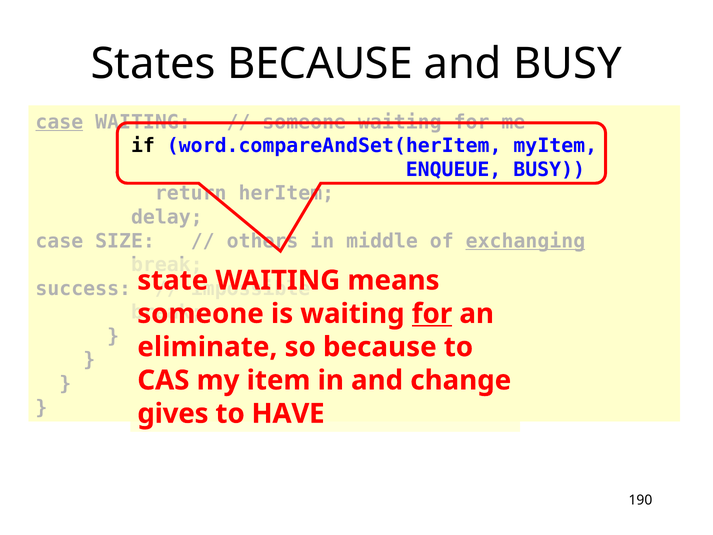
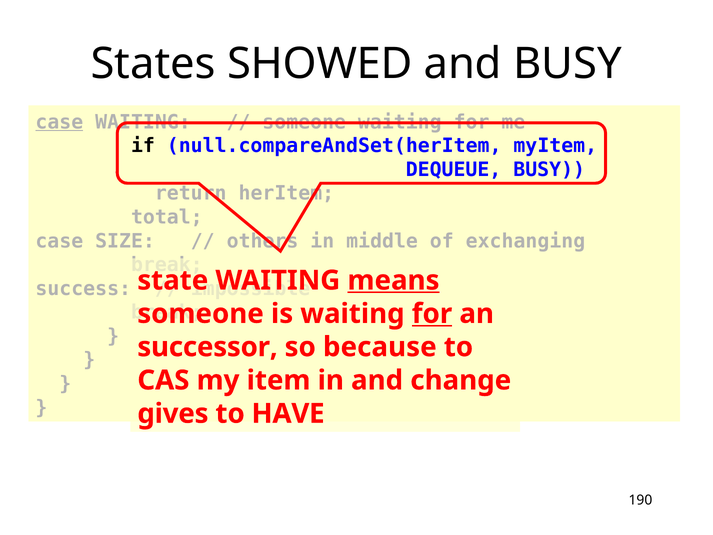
States BECAUSE: BECAUSE -> SHOWED (320, 64)
word.compareAndSet(herItem: word.compareAndSet(herItem -> null.compareAndSet(herItem (334, 146)
ENQUEUE: ENQUEUE -> DEQUEUE (454, 170)
delay: delay -> total (167, 217)
exchanging underline: present -> none (525, 241)
means underline: none -> present (393, 280)
eliminate: eliminate -> successor (208, 347)
